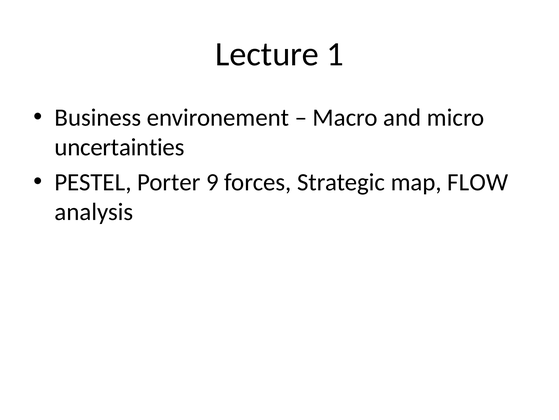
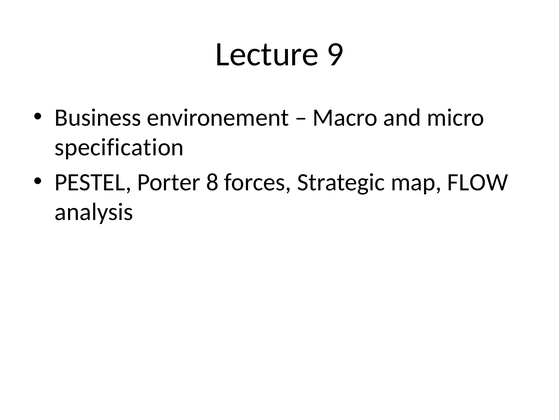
1: 1 -> 9 (335, 54)
uncertainties: uncertainties -> specification (119, 147)
9: 9 -> 8 (212, 182)
